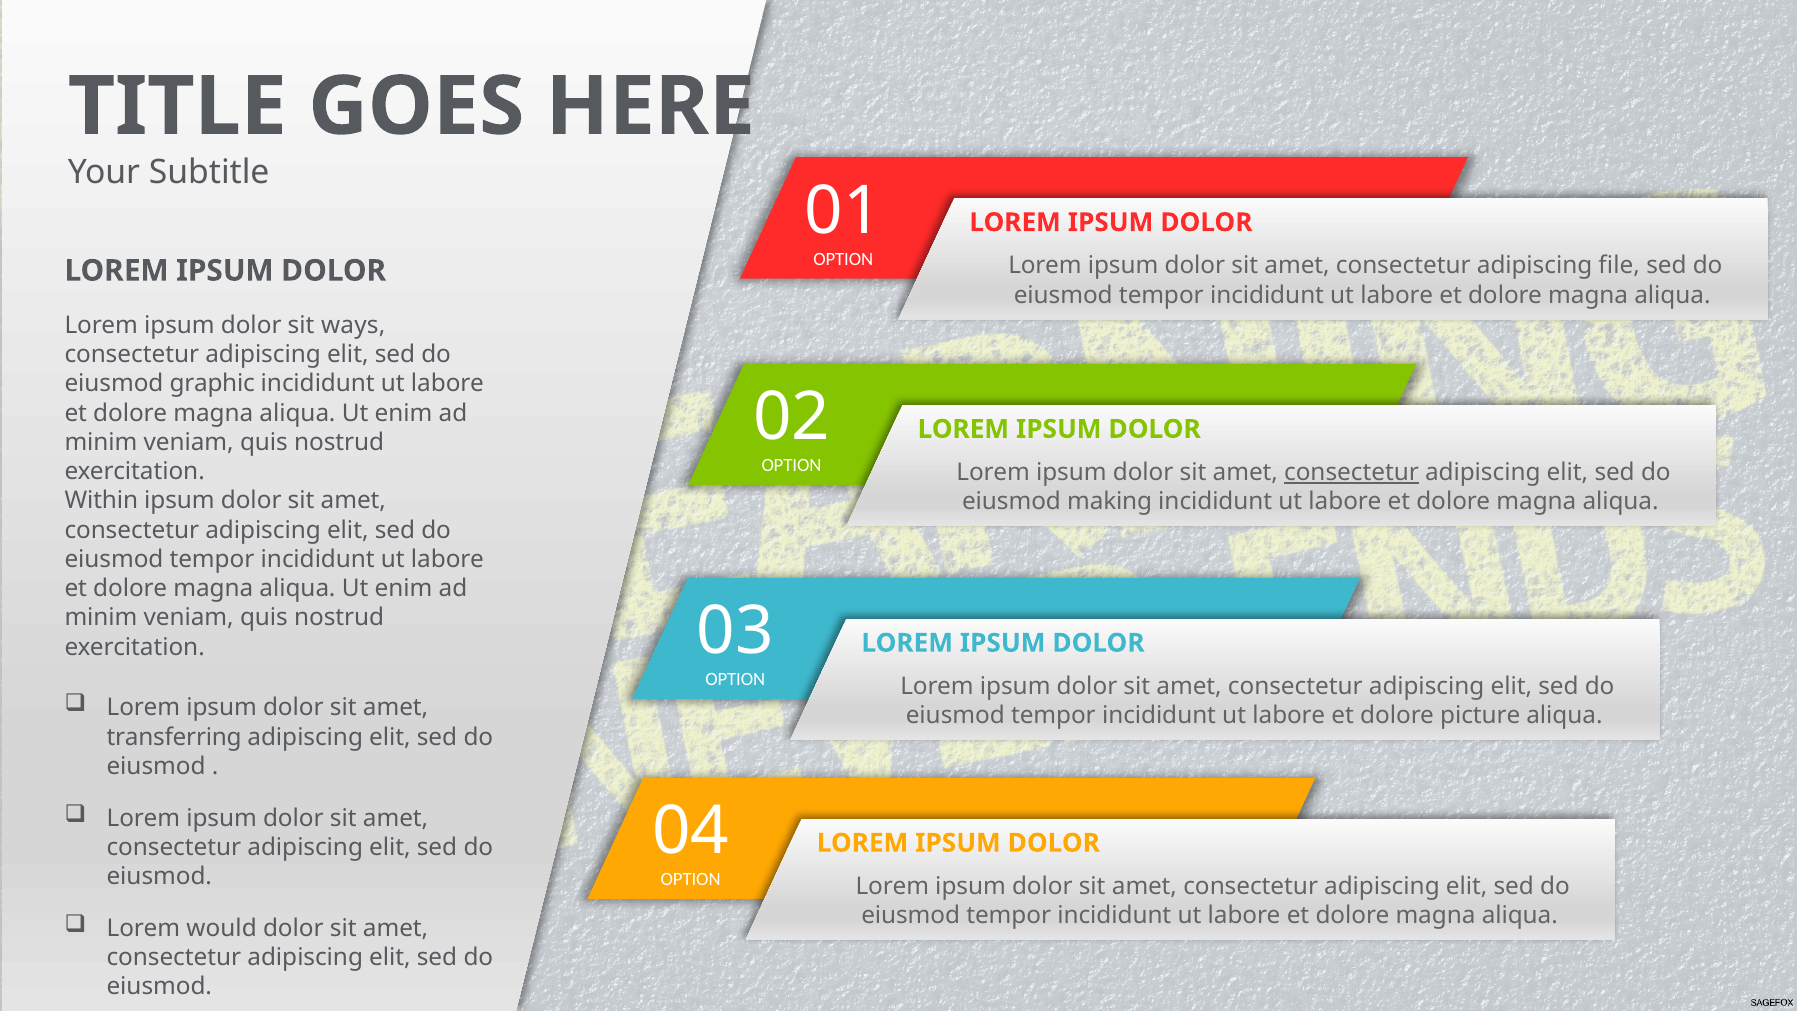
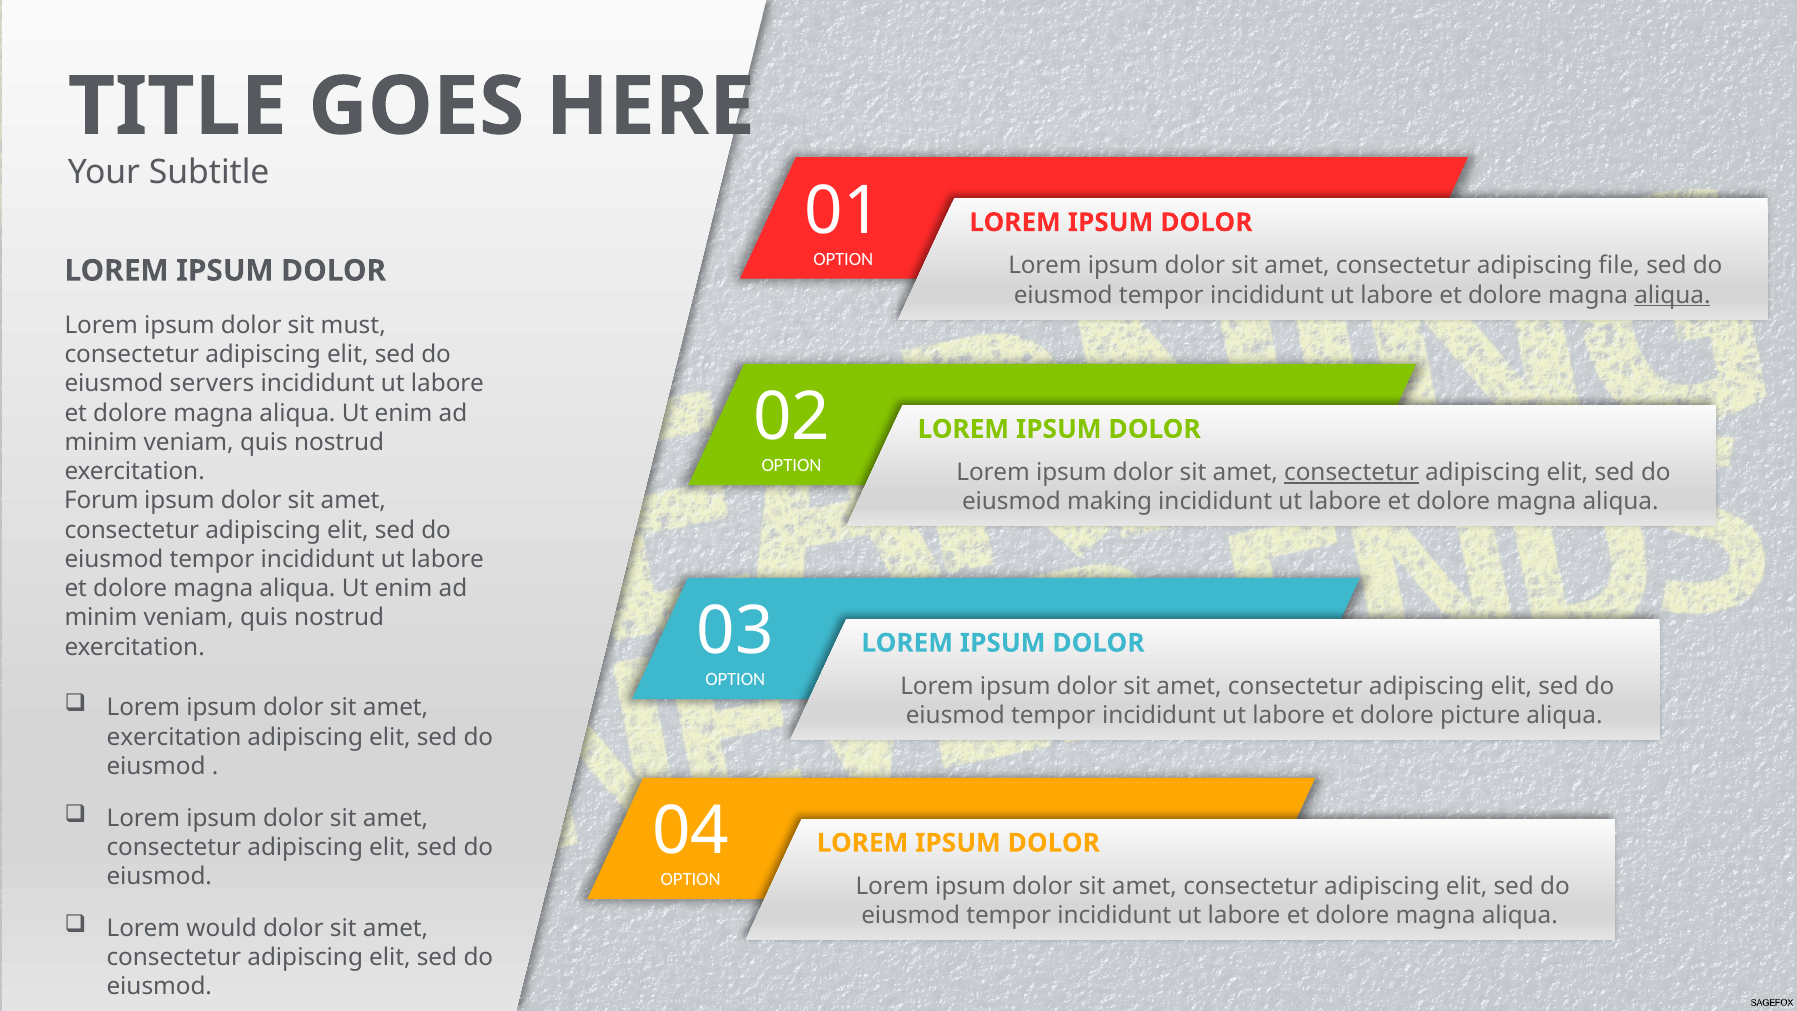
aliqua underline: none -> present (1672, 295)
ways: ways -> must (353, 325)
graphic: graphic -> servers (212, 384)
Within: Within -> Forum (101, 501)
transferring: transferring -> exercitation (174, 737)
